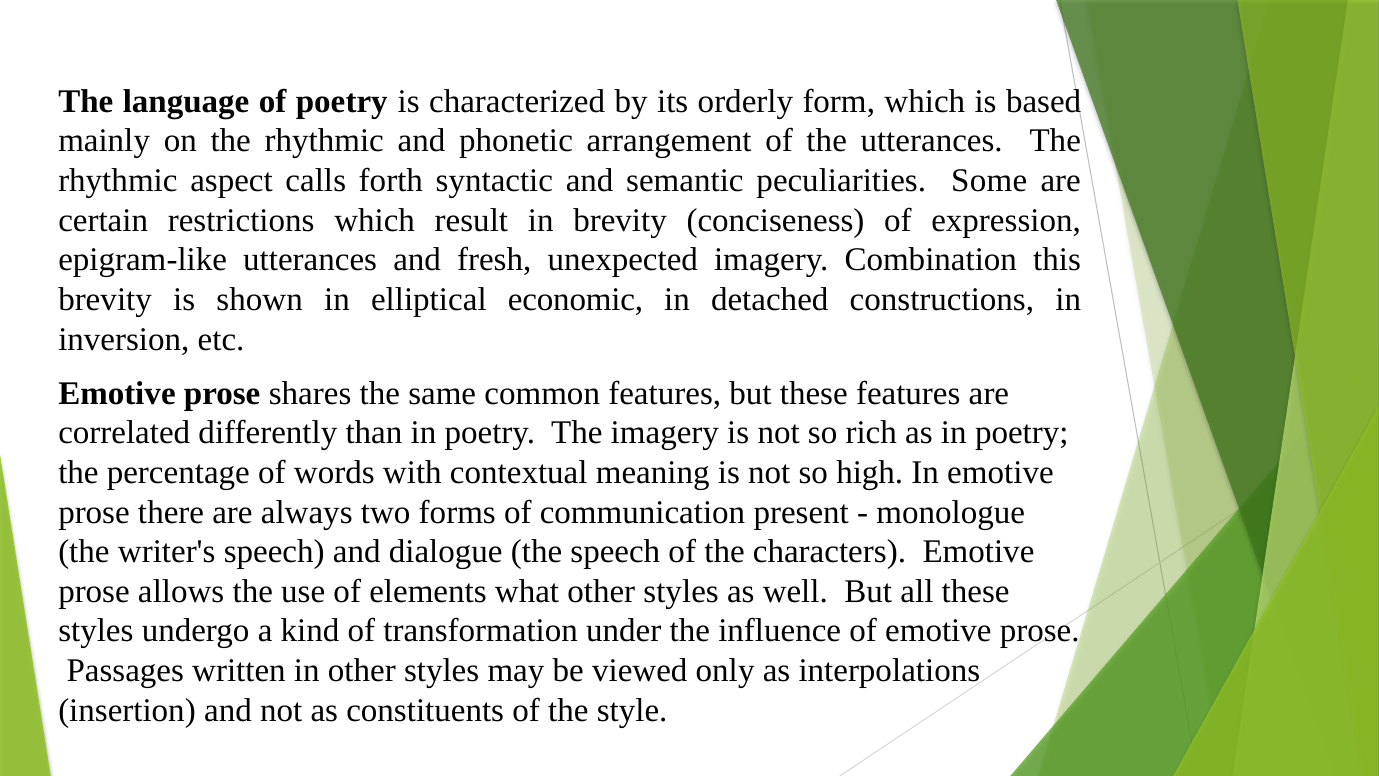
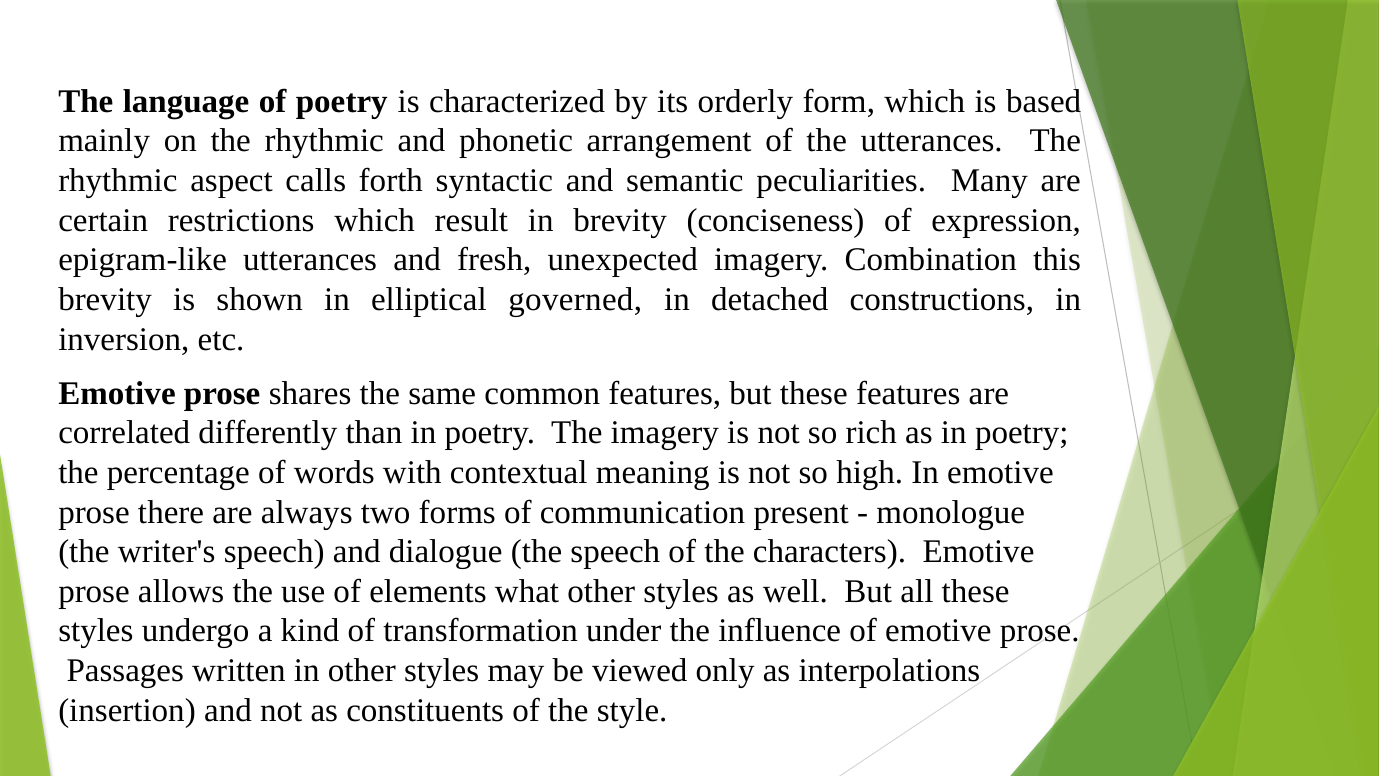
Some: Some -> Many (989, 181)
economic: economic -> governed (575, 299)
